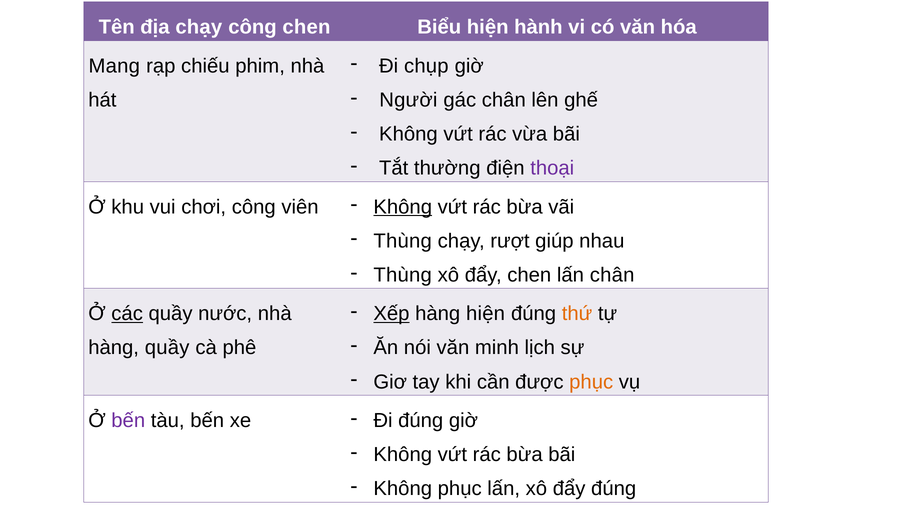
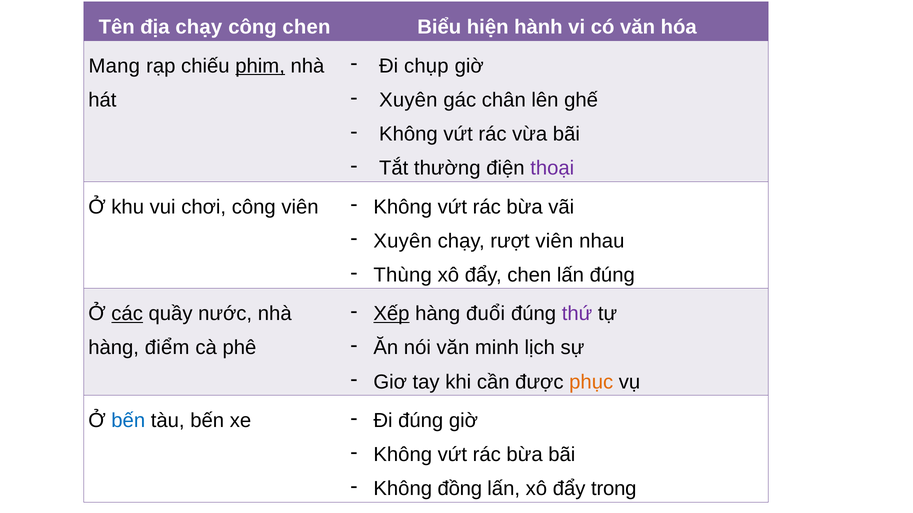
phim underline: none -> present (260, 66)
Người: Người -> Xuyên (408, 100)
Không underline: present -> none (403, 207)
Thùng: Thùng -> Xuyên (403, 241)
rượt giúp: giúp -> viên (554, 241)
lấn chân: chân -> đúng (612, 275)
hàng hiện: hiện -> đuổi (486, 314)
thứ colour: orange -> purple (577, 314)
hàng quầy: quầy -> điểm (167, 348)
bến colour: purple -> blue (128, 421)
Không phục: phục -> đồng (460, 489)
đẩy đúng: đúng -> trong (614, 489)
